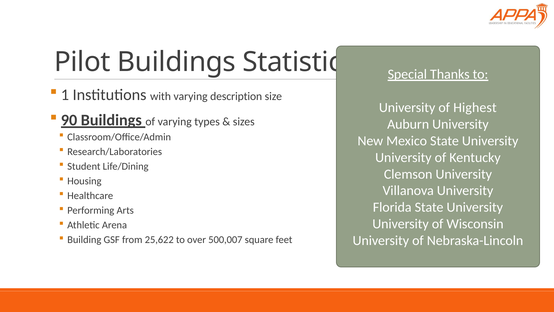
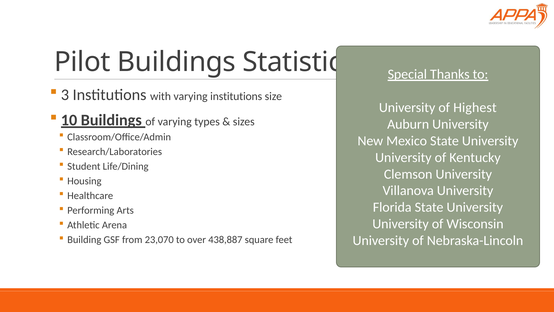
1: 1 -> 3 (65, 95)
varying description: description -> institutions (236, 96)
90: 90 -> 10 (69, 120)
25,622: 25,622 -> 23,070 (159, 240)
500,007: 500,007 -> 438,887 (225, 240)
